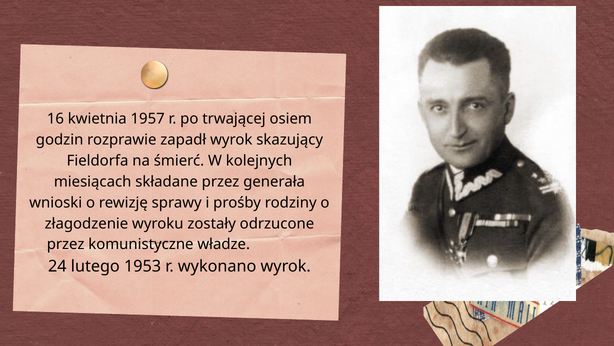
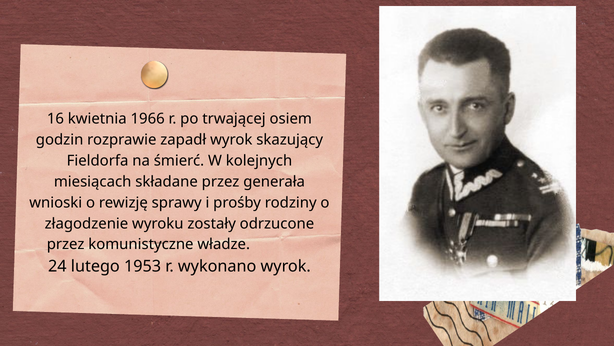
1957: 1957 -> 1966 (148, 119)
